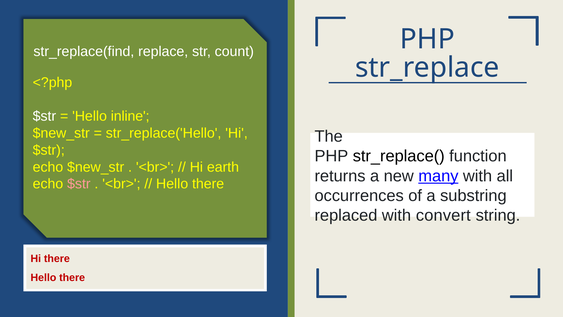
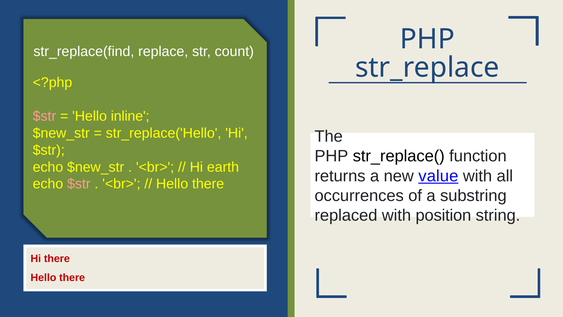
$str colour: white -> pink (44, 116)
many: many -> value (438, 176)
convert: convert -> position (443, 215)
